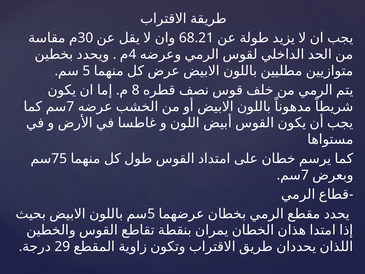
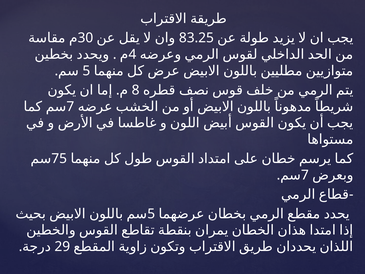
68.21: 68.21 -> 83.25 (196, 38)
